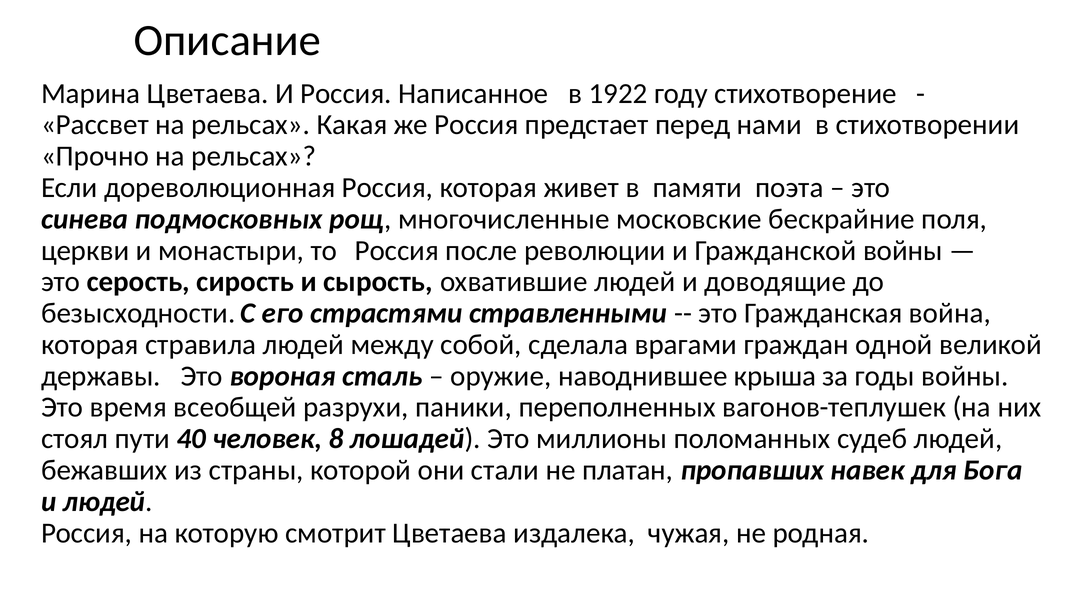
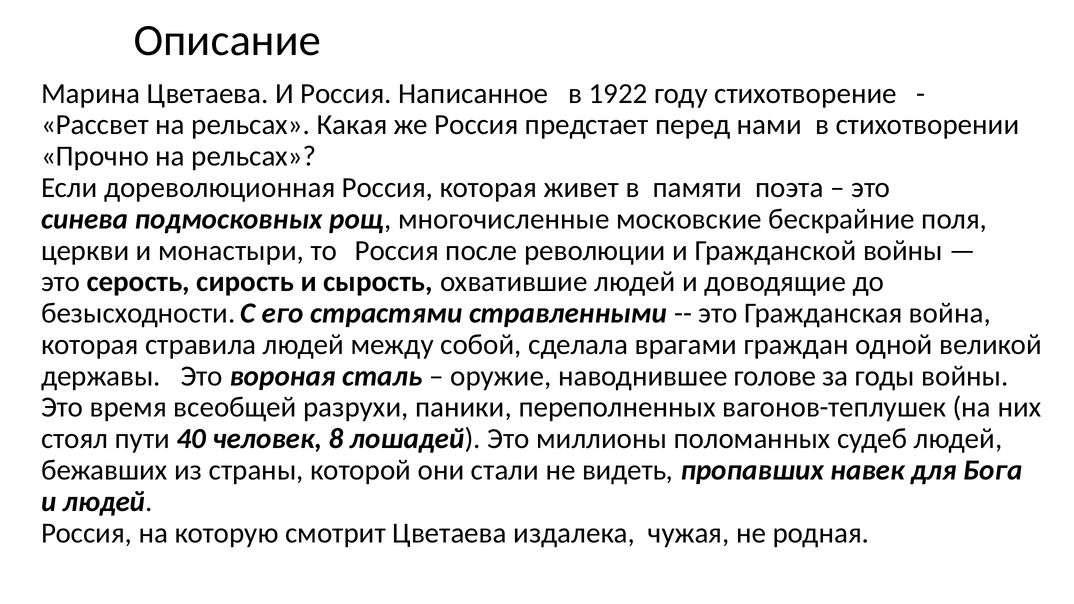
крыша: крыша -> голове (775, 376)
платан: платан -> видеть (628, 470)
